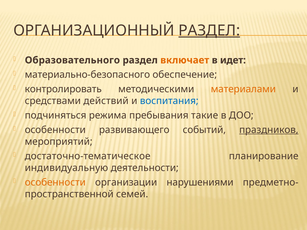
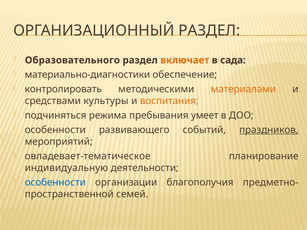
РАЗДЕЛ underline: present -> none (209, 30)
идет: идет -> сада (233, 60)
материально-безопасного: материально-безопасного -> материально-диагностики (87, 75)
действий: действий -> культуры (106, 101)
воспитания colour: blue -> orange (169, 101)
такие: такие -> умеет (205, 115)
достаточно-тематическое: достаточно-тематическое -> овладевает-тематическое (88, 156)
особенности colour: orange -> blue (55, 182)
нарушениями: нарушениями -> благополучия (200, 182)
